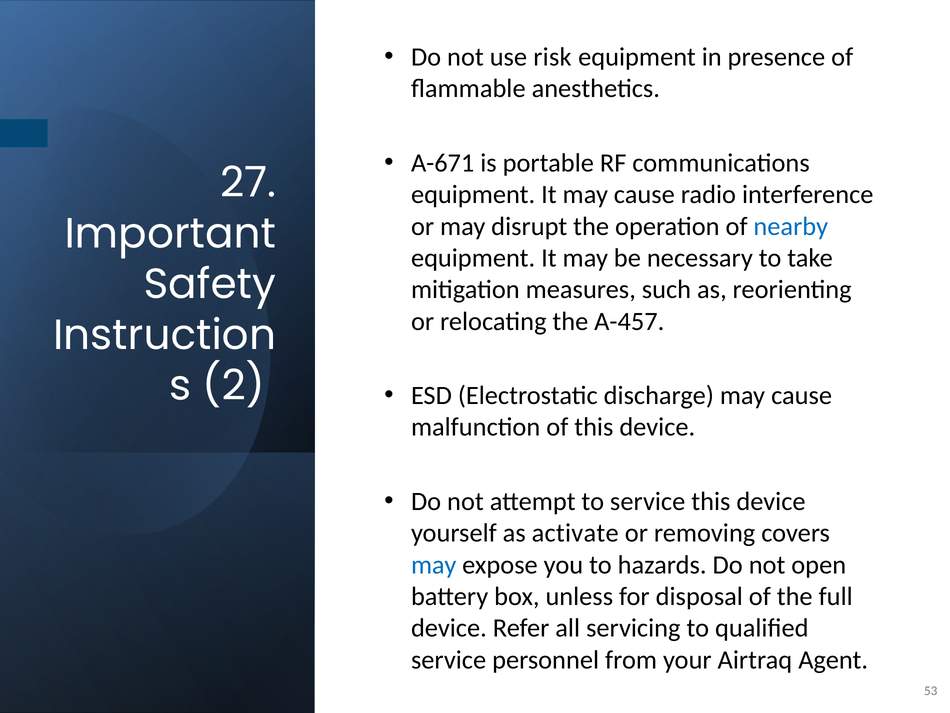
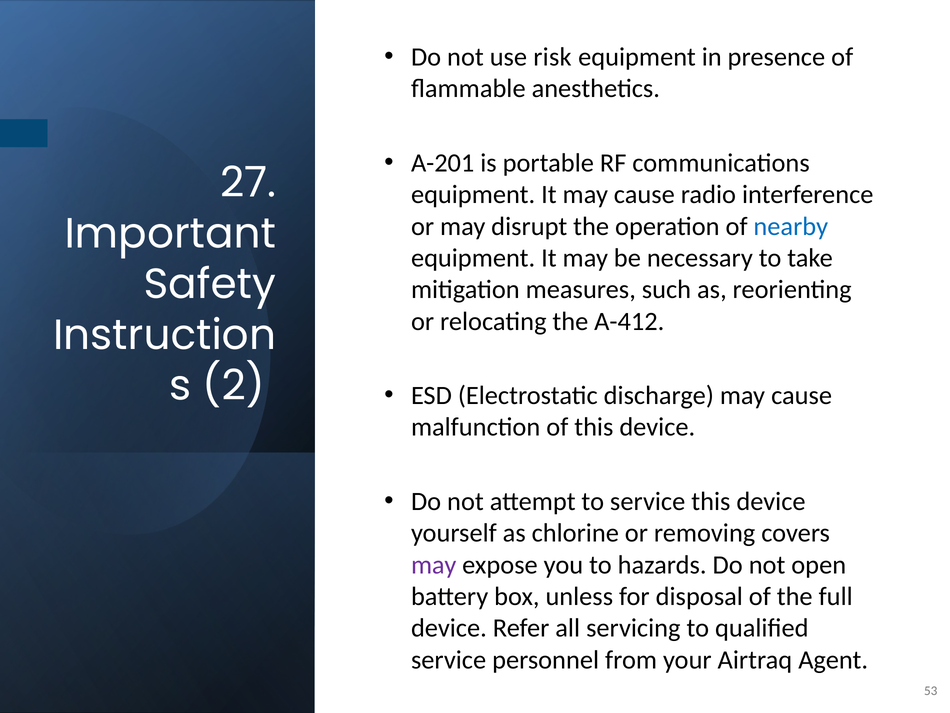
A-671: A-671 -> A-201 (443, 163)
A-457: A-457 -> A-412 (629, 321)
activate: activate -> chlorine (575, 533)
may colour: blue -> purple (434, 564)
